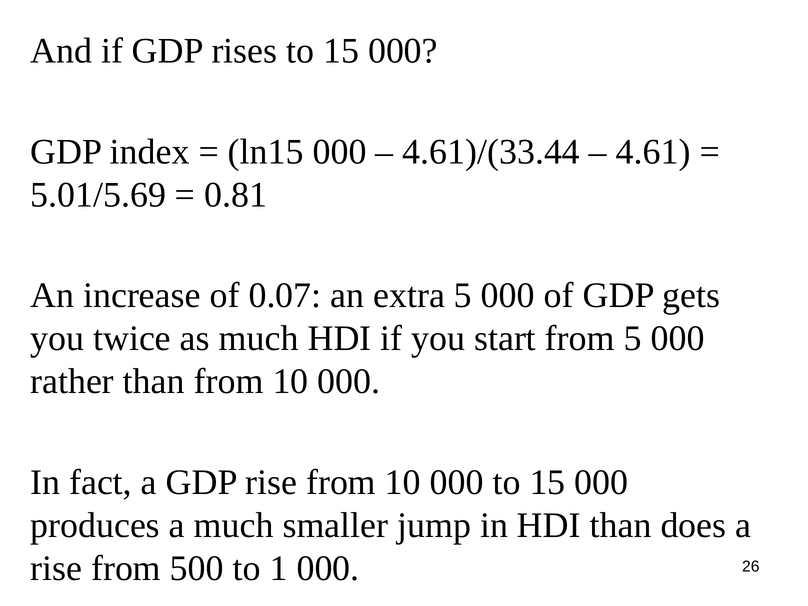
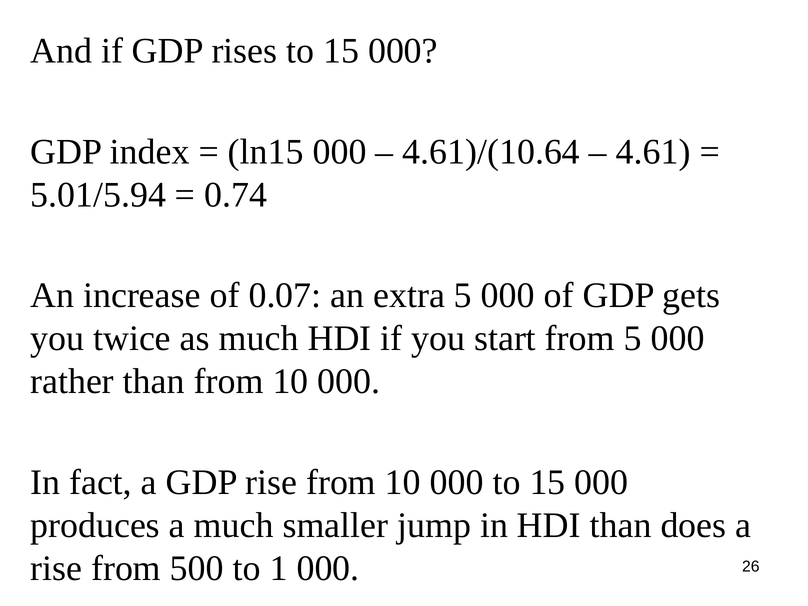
4.61)/(33.44: 4.61)/(33.44 -> 4.61)/(10.64 (491, 152)
5.01/5.69: 5.01/5.69 -> 5.01/5.94 (98, 195)
0.81: 0.81 -> 0.74 (236, 195)
